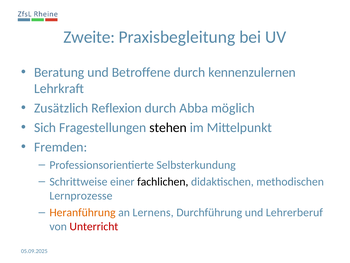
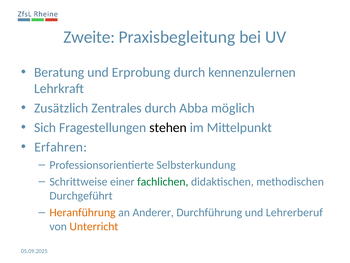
Betroffene: Betroffene -> Erprobung (141, 72)
Reflexion: Reflexion -> Zentrales (117, 108)
Fremden: Fremden -> Erfahren (61, 147)
fachlichen colour: black -> green (163, 181)
Lernprozesse: Lernprozesse -> Durchgeführt (81, 195)
Lernens: Lernens -> Anderer (153, 212)
Unterricht colour: red -> orange (94, 226)
